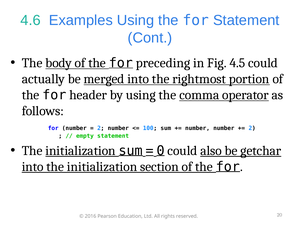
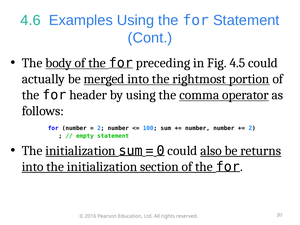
getchar: getchar -> returns (261, 151)
